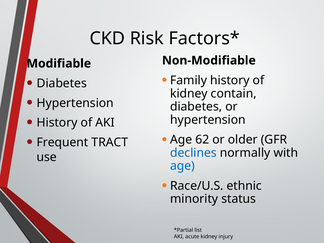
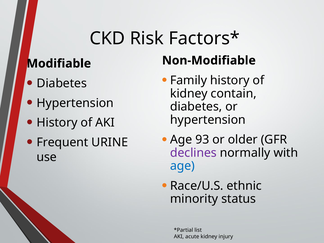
62: 62 -> 93 (202, 140)
TRACT: TRACT -> URINE (110, 142)
declines colour: blue -> purple (193, 153)
